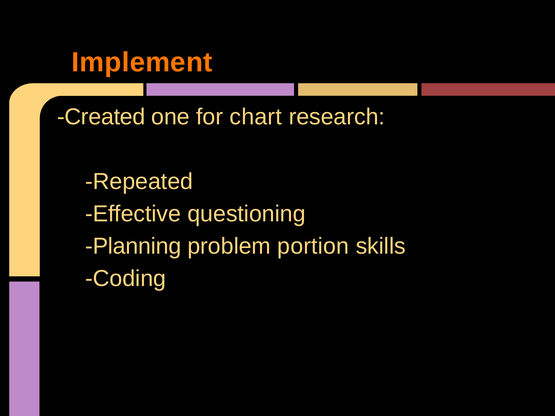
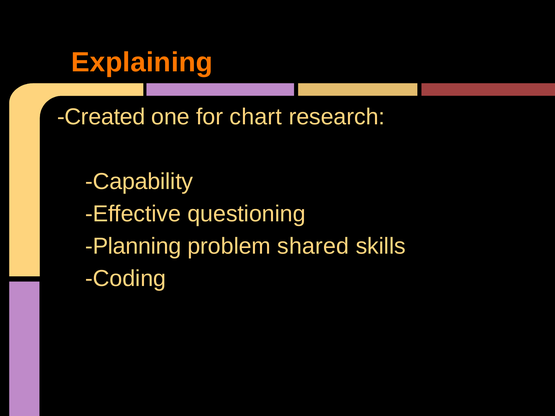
Implement: Implement -> Explaining (142, 62)
Repeated: Repeated -> Capability (139, 182)
portion: portion -> shared (313, 246)
